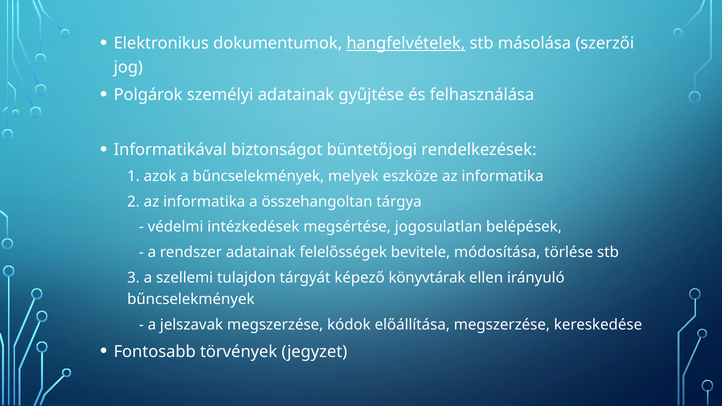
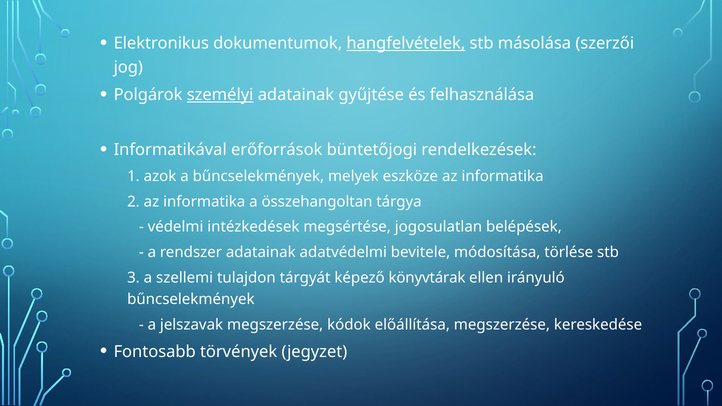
személyi underline: none -> present (220, 95)
biztonságot: biztonságot -> erőforrások (277, 150)
felelősségek: felelősségek -> adatvédelmi (343, 252)
